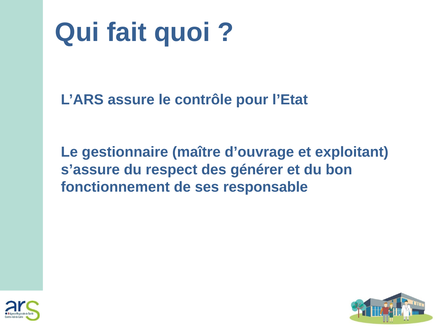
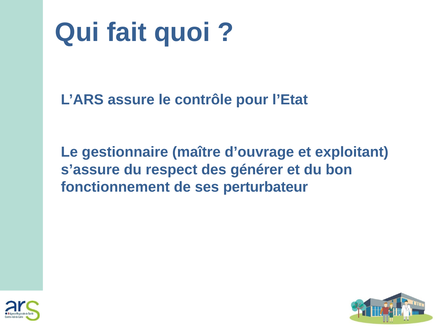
responsable: responsable -> perturbateur (266, 187)
